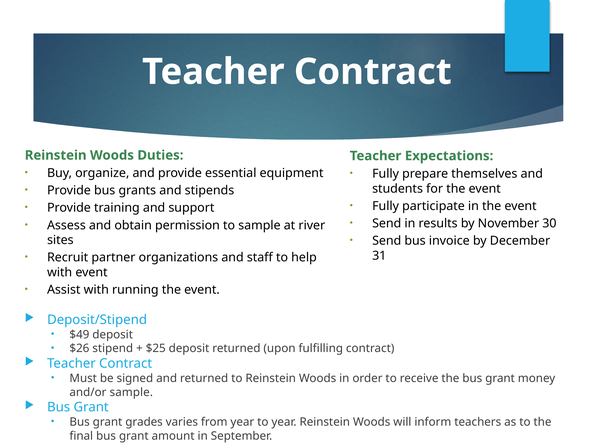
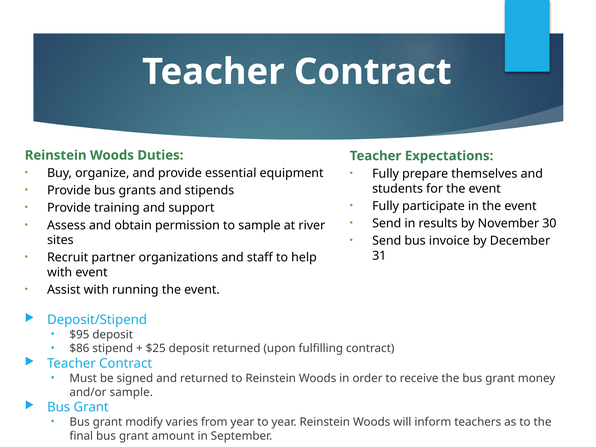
$49: $49 -> $95 (79, 335)
$26: $26 -> $86 (79, 348)
grades: grades -> modify (144, 422)
